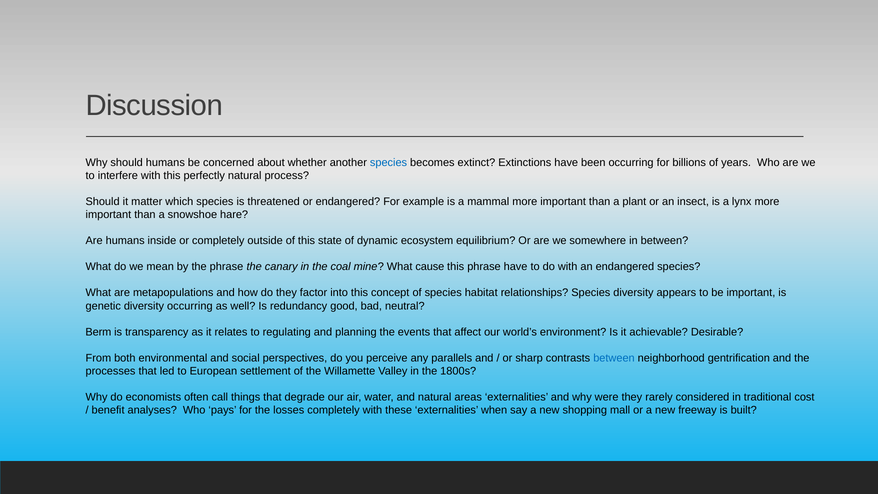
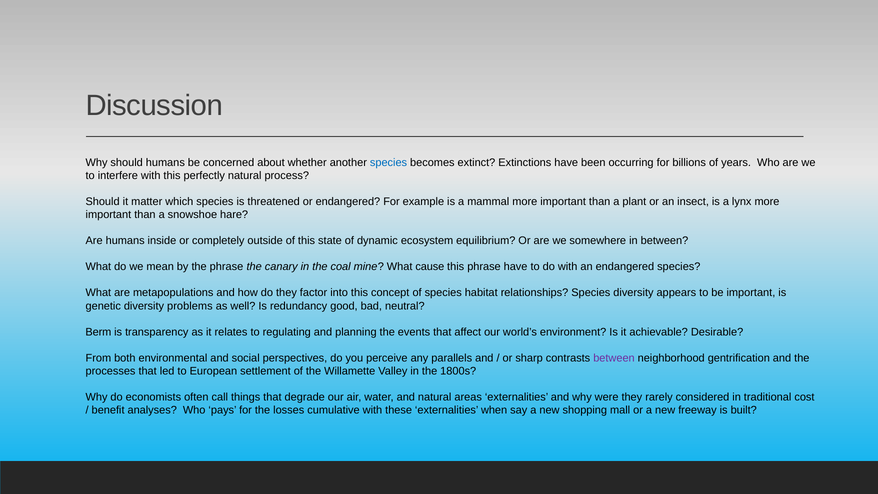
diversity occurring: occurring -> problems (190, 306)
between colour: blue -> purple (614, 358)
losses completely: completely -> cumulative (334, 410)
